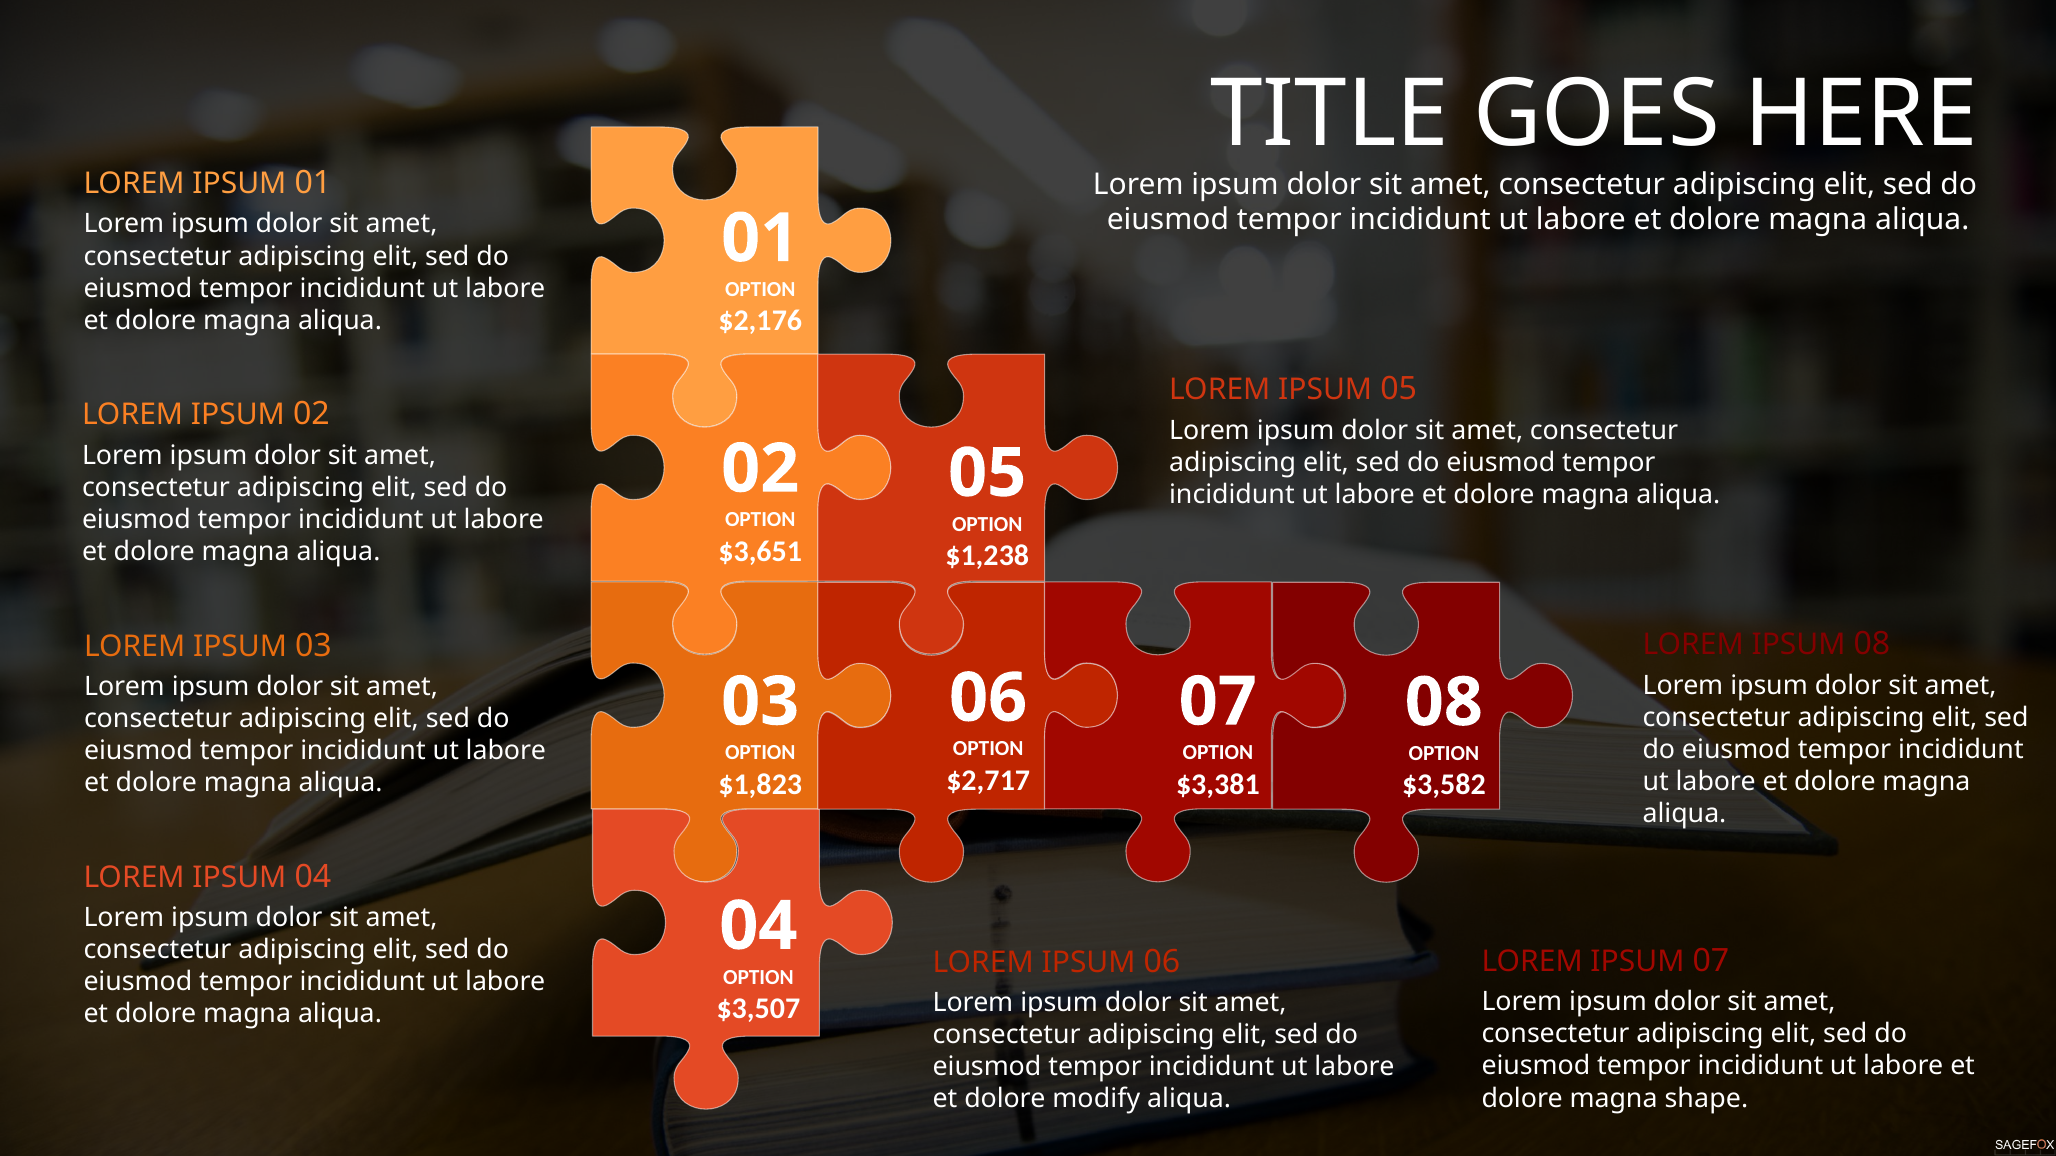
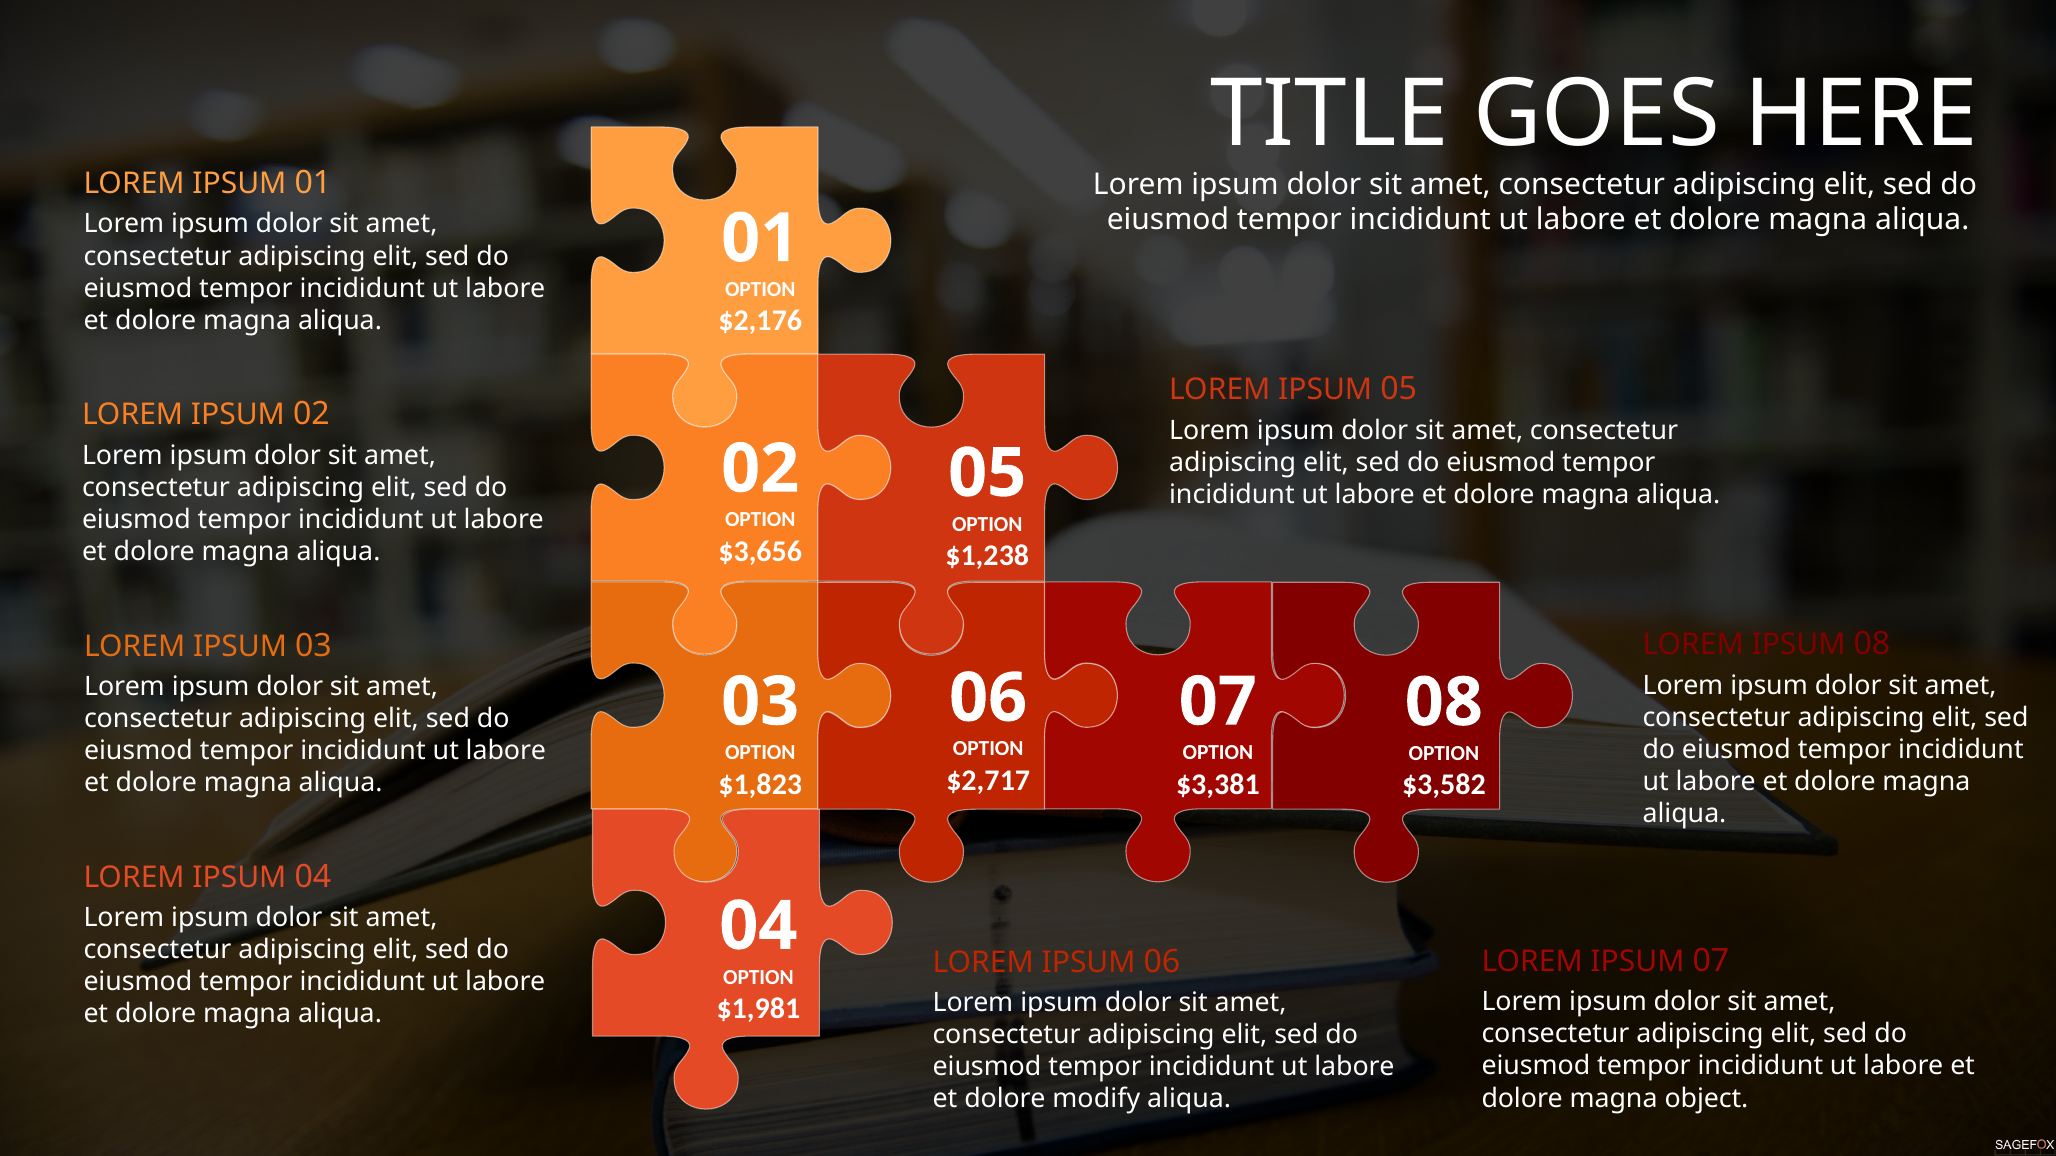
$3,651: $3,651 -> $3,656 (760, 551)
$3,507: $3,507 -> $1,981 (758, 1009)
shape: shape -> object (1706, 1099)
